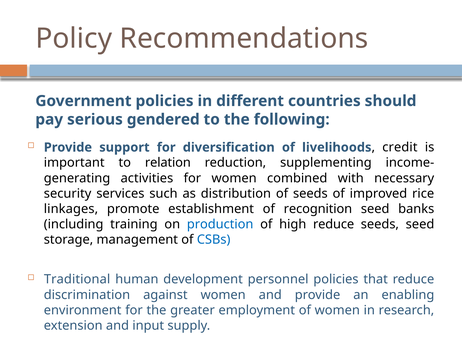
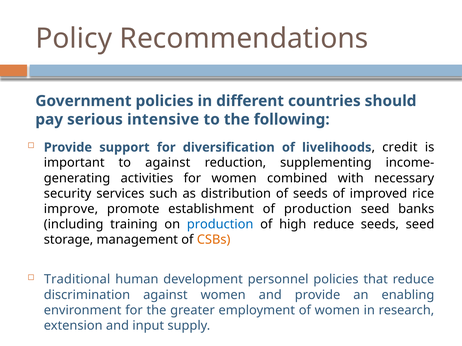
gendered: gendered -> intensive (163, 120)
to relation: relation -> against (168, 163)
linkages: linkages -> improve (71, 209)
of recognition: recognition -> production (318, 209)
CSBs colour: blue -> orange (214, 240)
